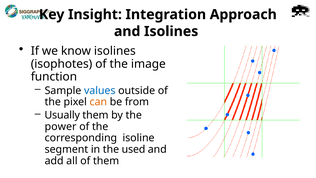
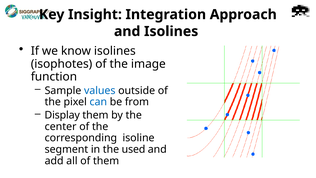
can colour: orange -> blue (98, 102)
Usually: Usually -> Display (62, 115)
power: power -> center (61, 126)
